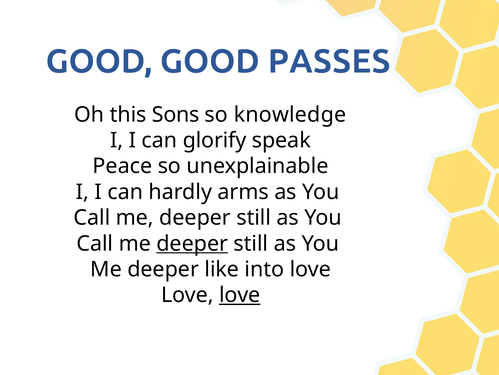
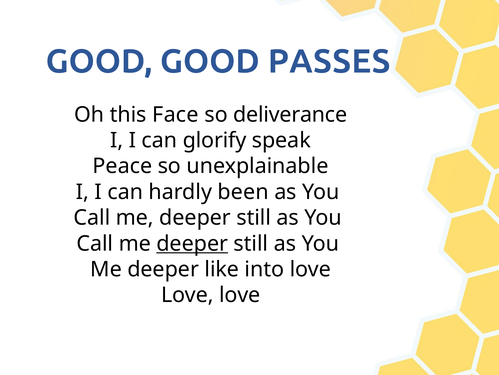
Sons: Sons -> Face (175, 114)
knowledge: knowledge -> deliverance (290, 114)
arms: arms -> been (243, 192)
love underline: present -> none (240, 295)
